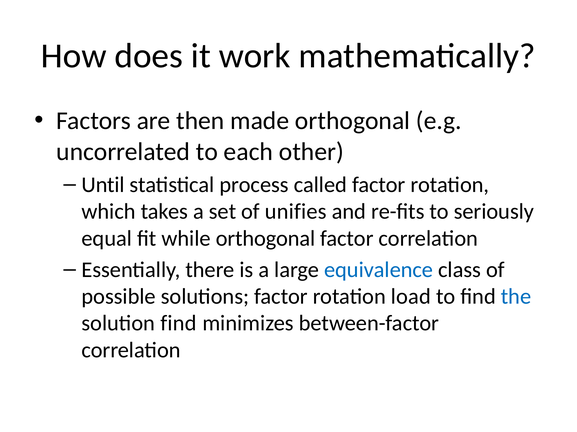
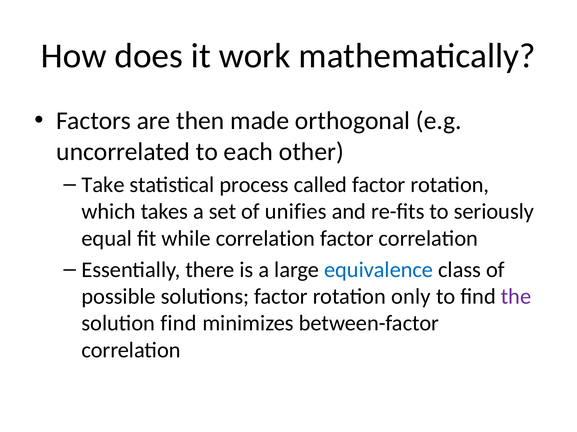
Until: Until -> Take (103, 185)
while orthogonal: orthogonal -> correlation (265, 239)
load: load -> only (411, 297)
the colour: blue -> purple (516, 297)
